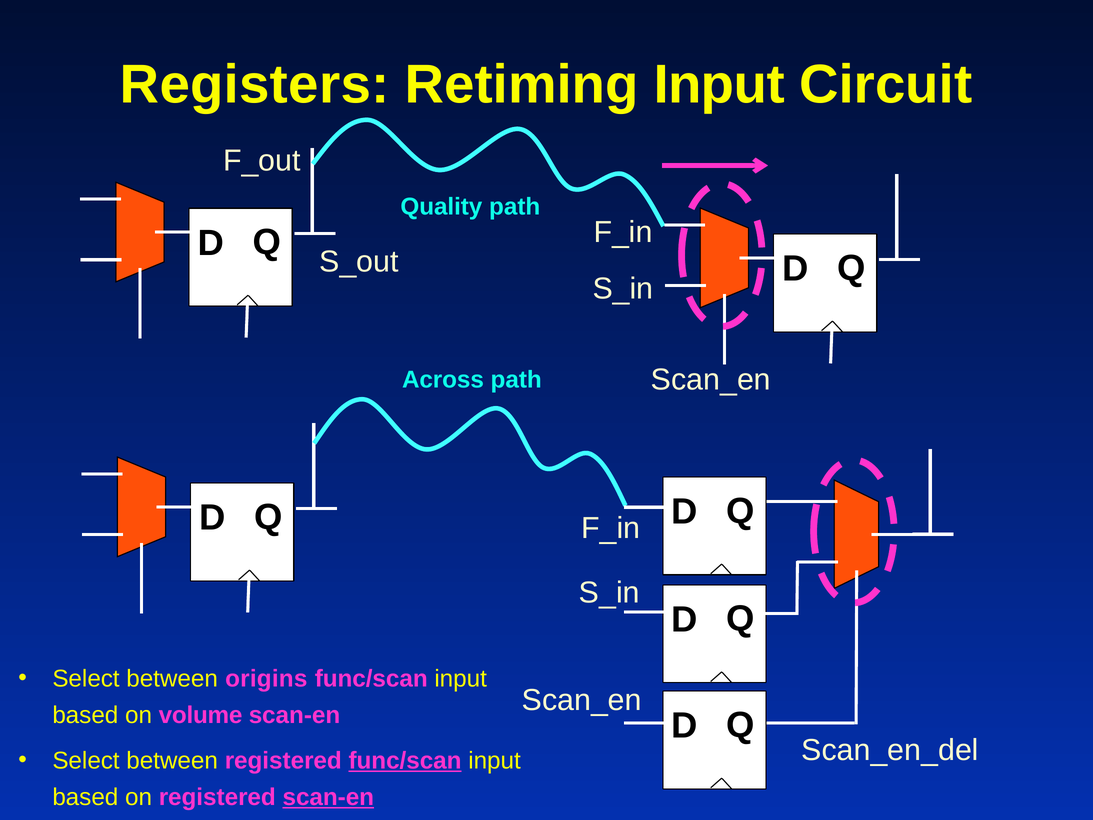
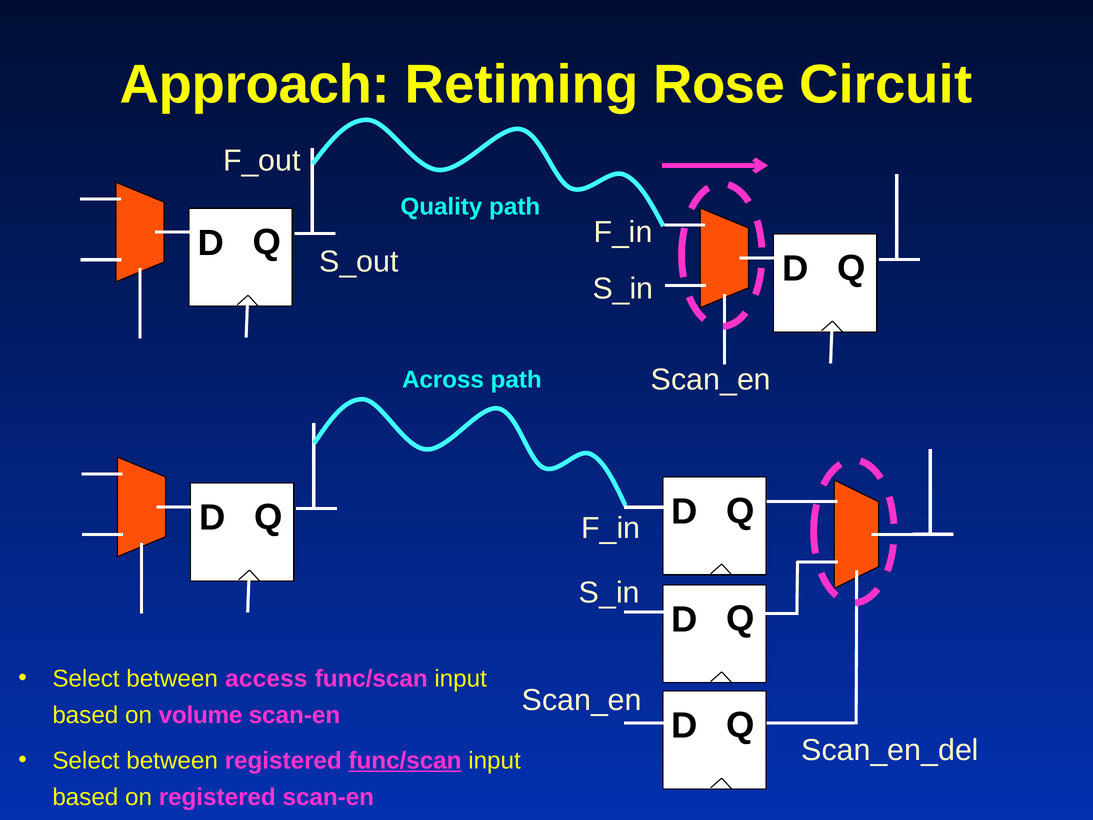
Registers: Registers -> Approach (255, 85)
Retiming Input: Input -> Rose (719, 85)
origins: origins -> access (266, 679)
scan-en underline: present -> none (328, 797)
